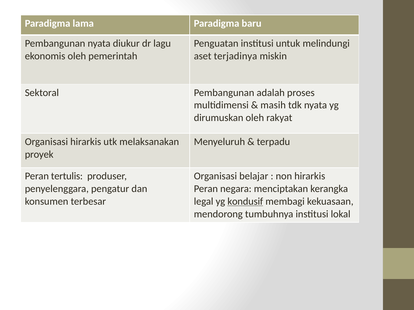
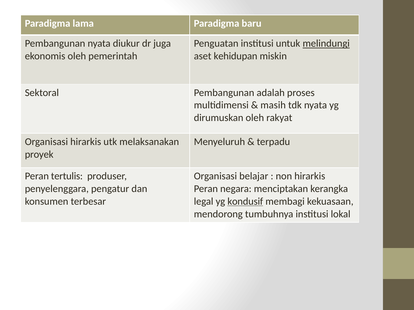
lagu: lagu -> juga (162, 44)
melindungi underline: none -> present (326, 44)
terjadinya: terjadinya -> kehidupan (236, 56)
